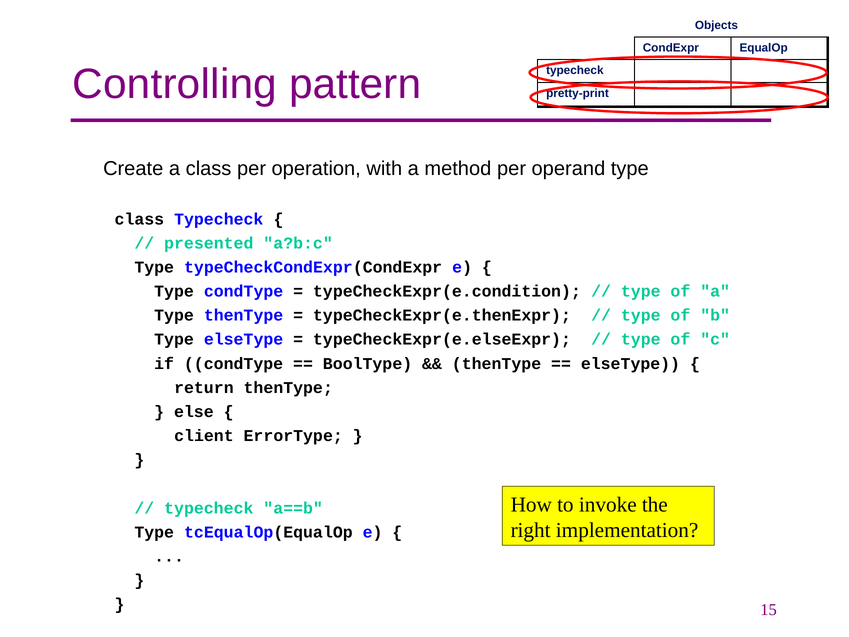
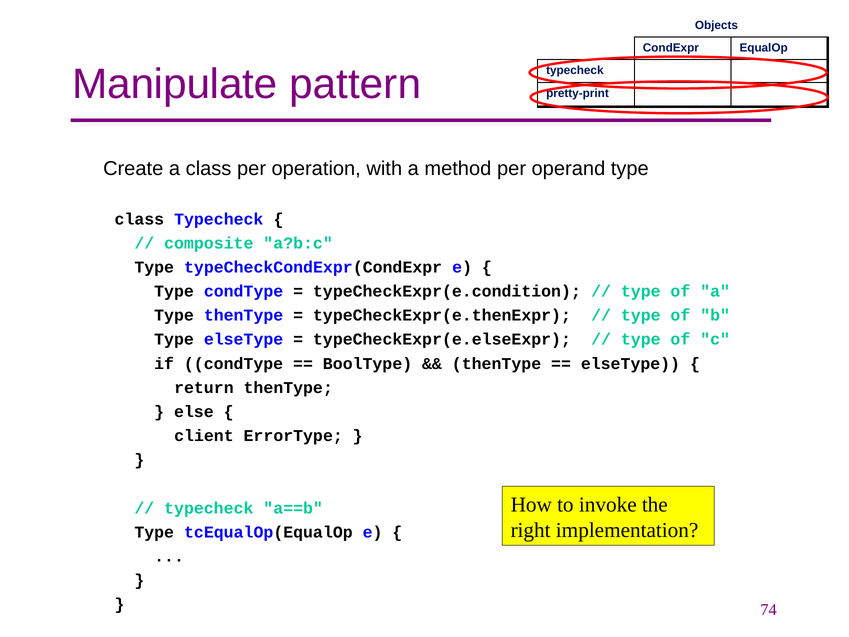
Controlling: Controlling -> Manipulate (175, 84)
presented: presented -> composite (209, 243)
15: 15 -> 74 (769, 610)
